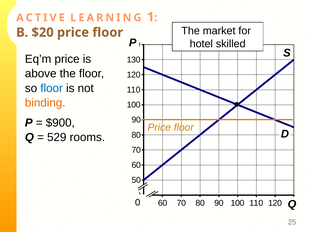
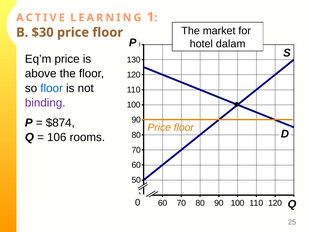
$20: $20 -> $30 (43, 32)
skilled: skilled -> dalam (231, 44)
binding colour: orange -> purple (45, 103)
$900: $900 -> $874 (60, 123)
529: 529 -> 106 (57, 137)
